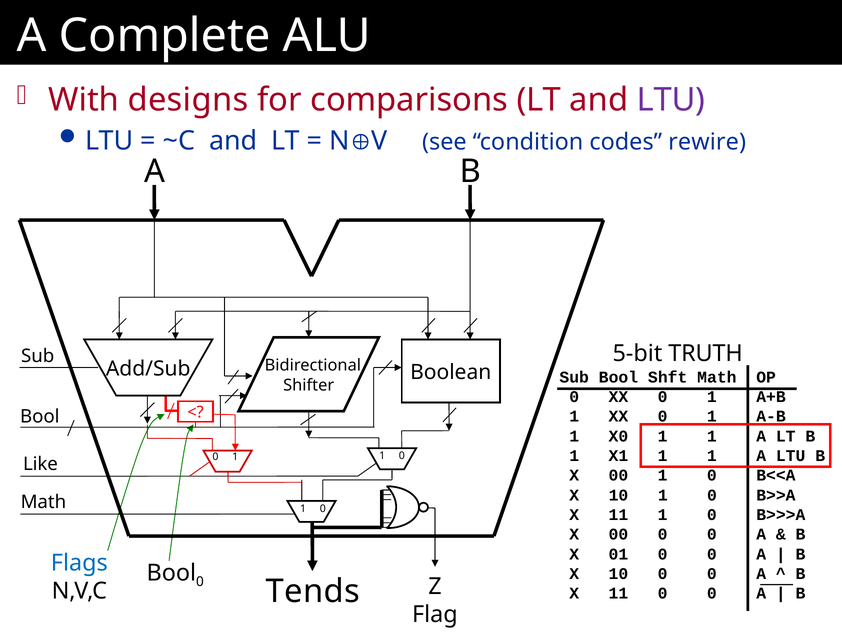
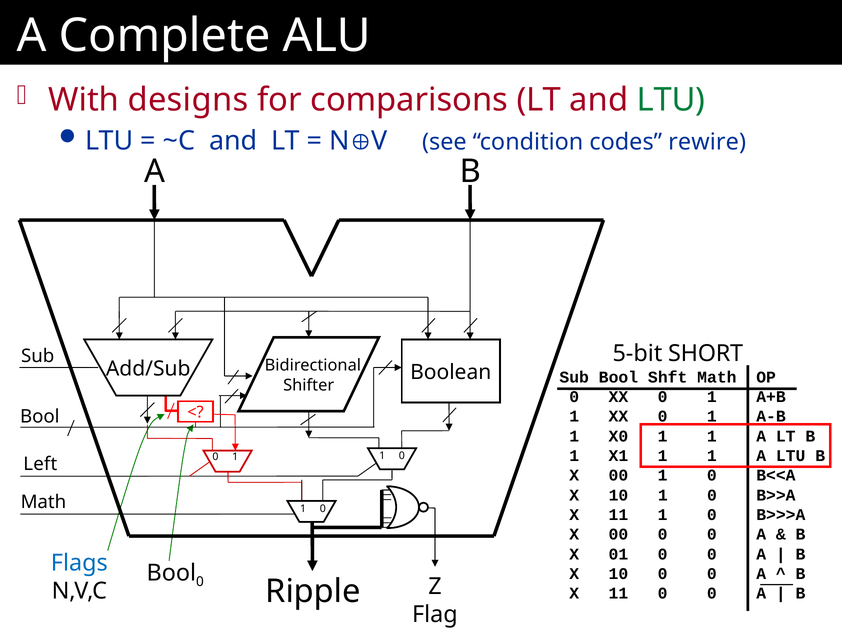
LTU colour: purple -> green (671, 100)
TRUTH: TRUTH -> SHORT (706, 353)
Like: Like -> Left (40, 464)
Tends: Tends -> Ripple (313, 591)
